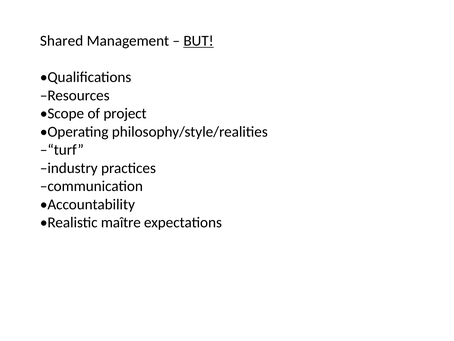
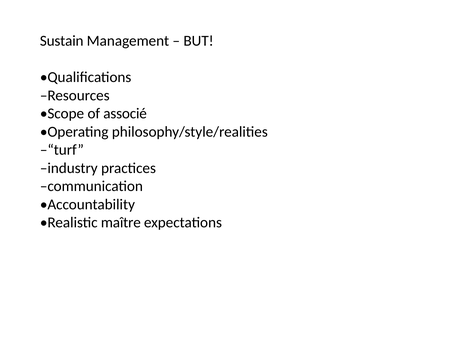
Shared: Shared -> Sustain (62, 41)
BUT underline: present -> none (199, 41)
project: project -> associé (125, 113)
